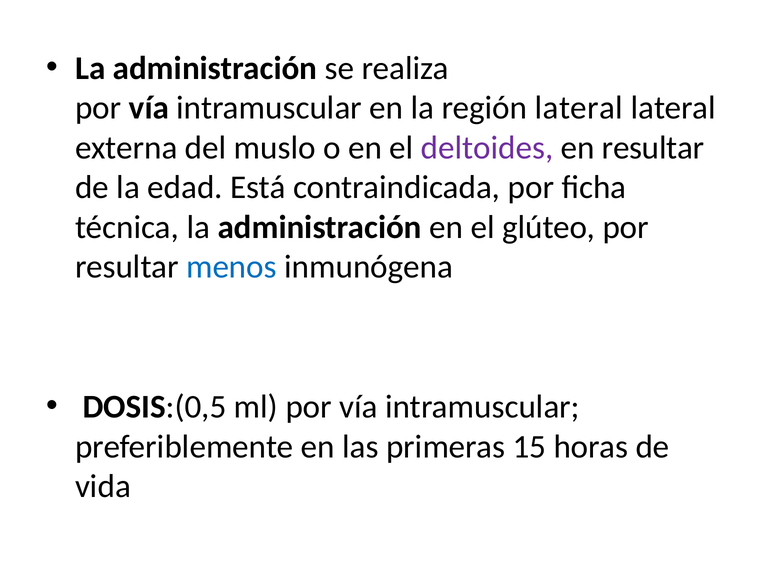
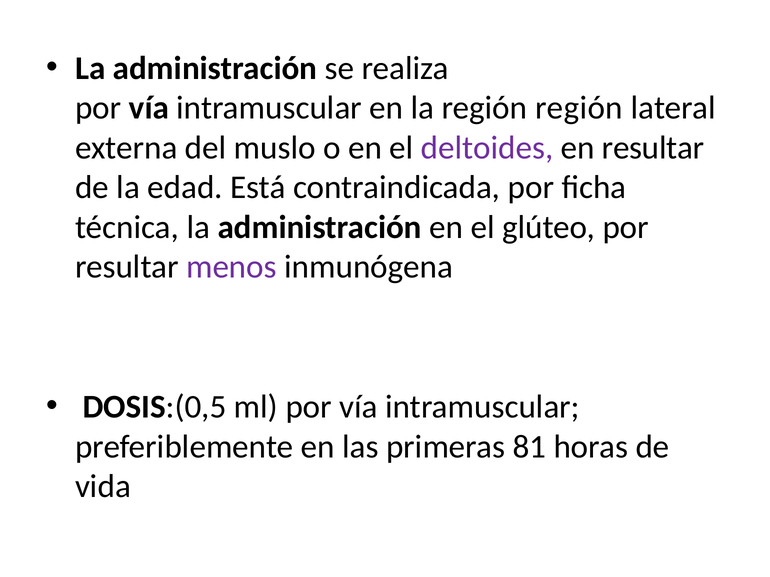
región lateral: lateral -> región (579, 108)
menos colour: blue -> purple (231, 267)
15: 15 -> 81 (529, 447)
